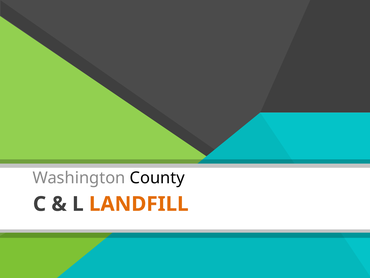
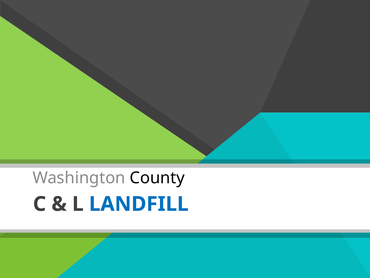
LANDFILL colour: orange -> blue (139, 204)
